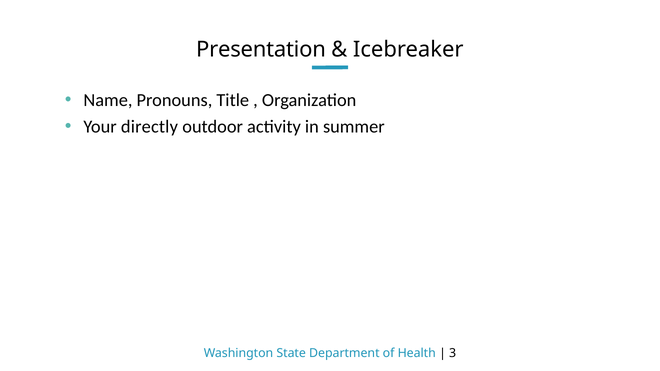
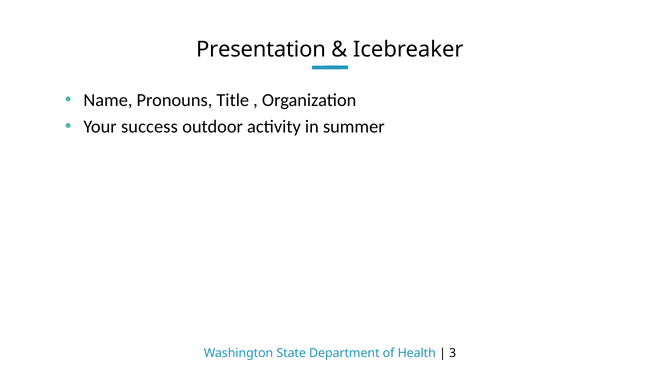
directly: directly -> success (149, 127)
